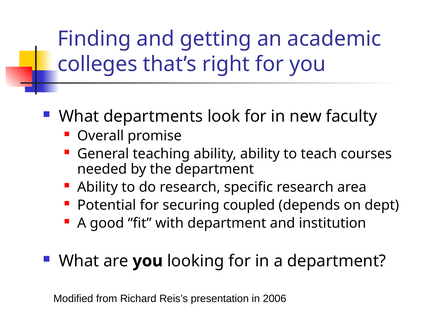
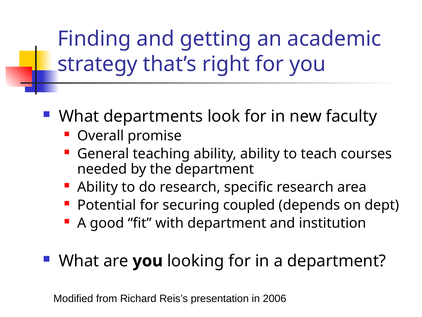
colleges: colleges -> strategy (97, 64)
